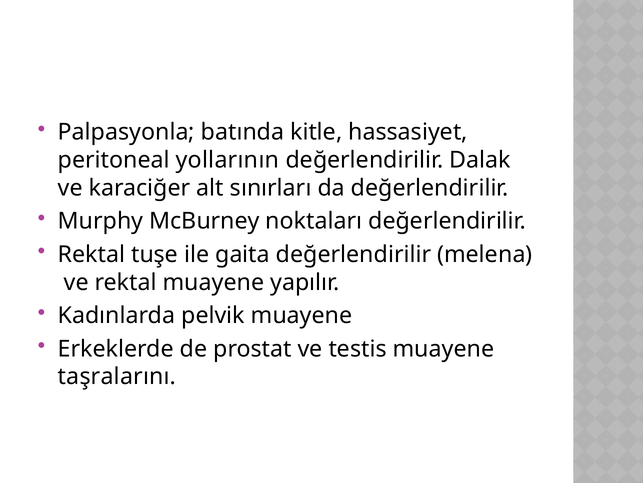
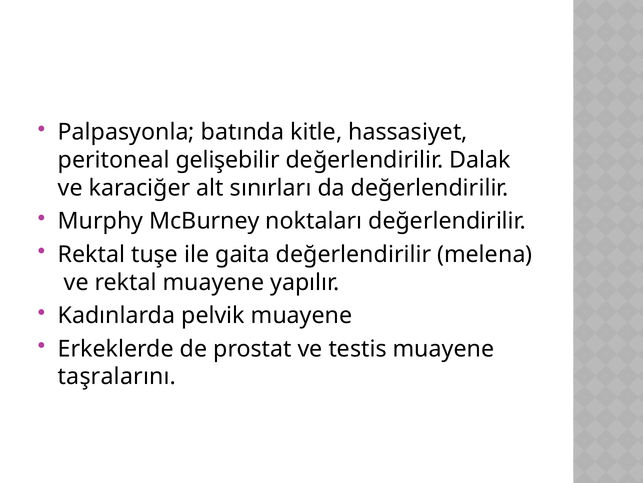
yollarının: yollarının -> gelişebilir (228, 160)
